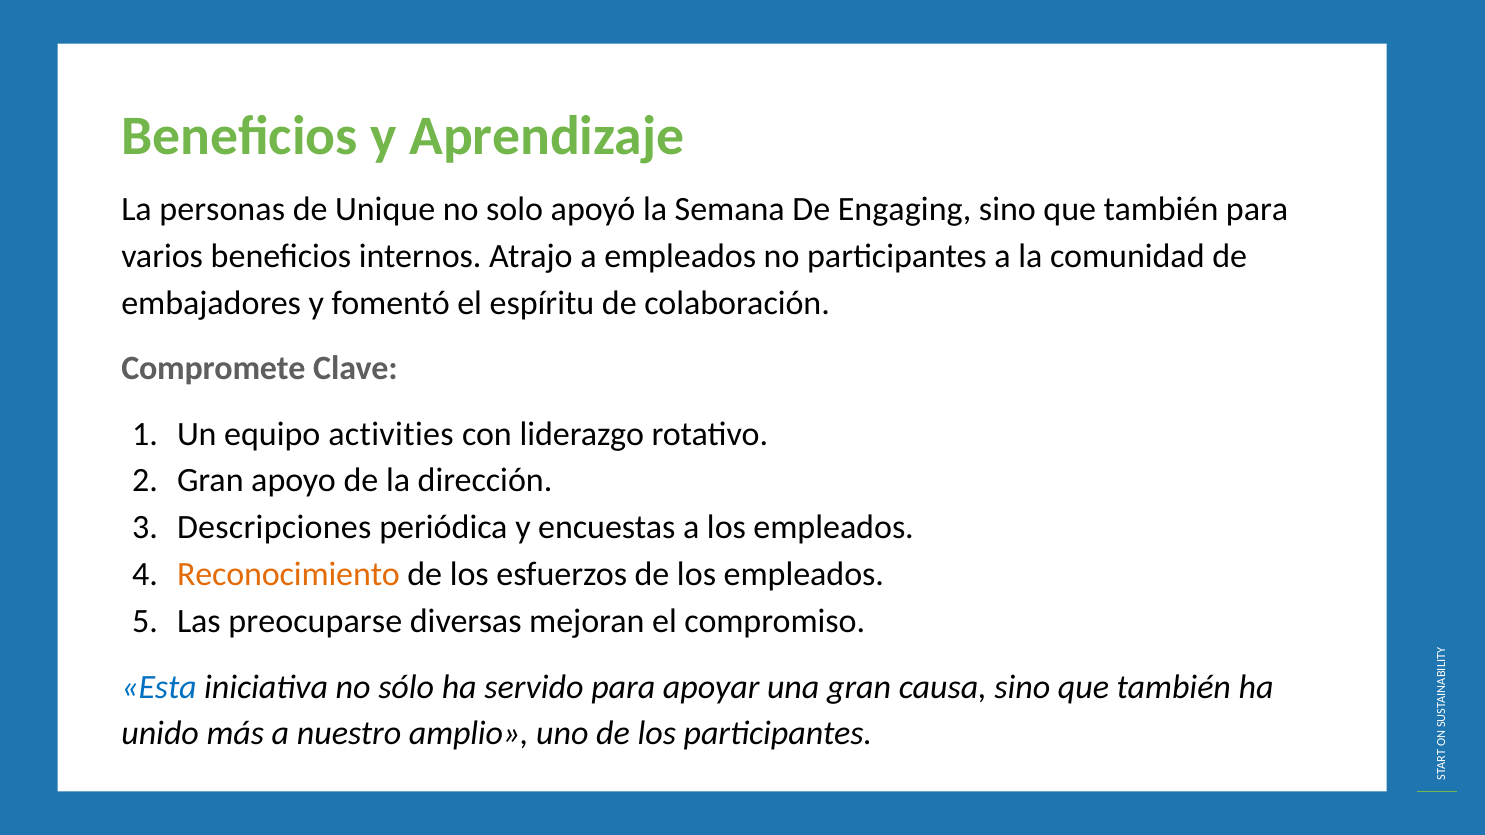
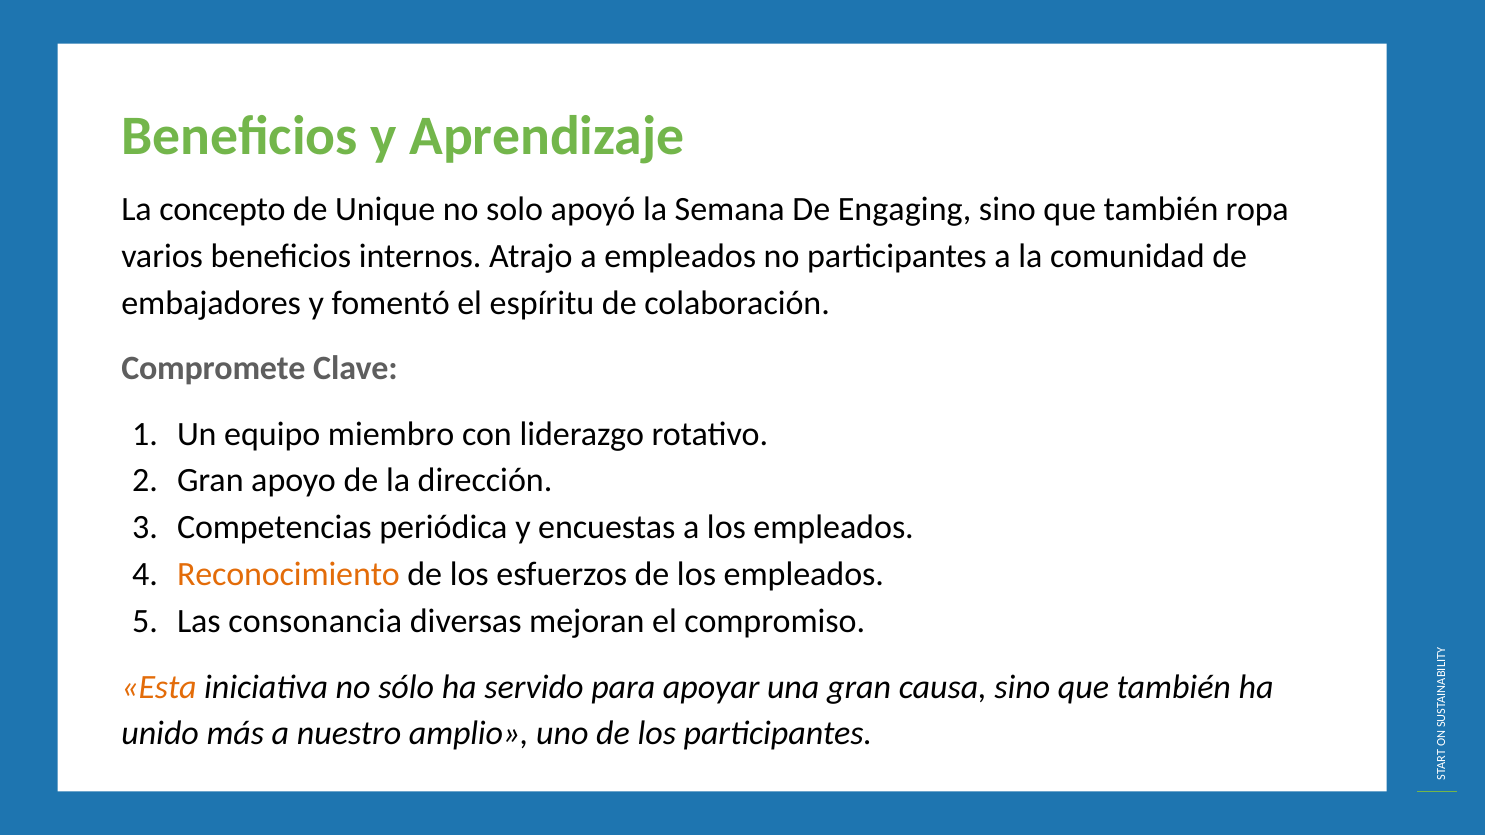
personas: personas -> concepto (222, 209)
también para: para -> ropa (1257, 209)
activities: activities -> miembro (391, 434)
Descripciones: Descripciones -> Competencias (274, 528)
preocuparse: preocuparse -> consonancia (315, 622)
Esta colour: blue -> orange (159, 687)
